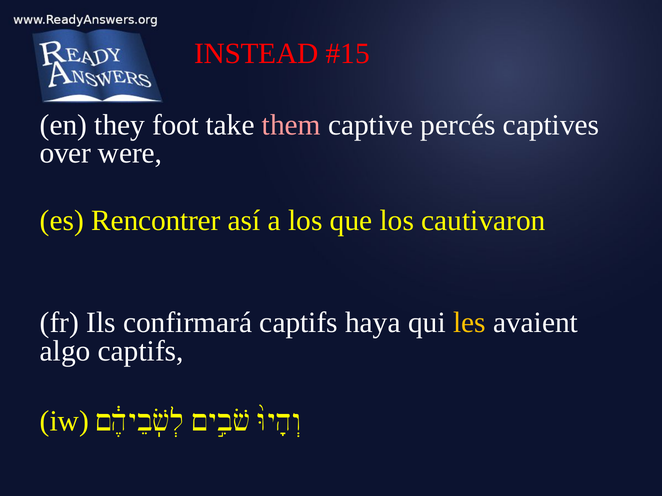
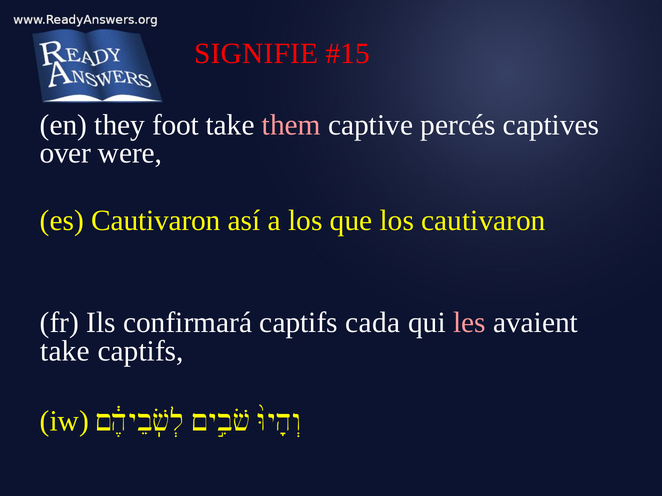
INSTEAD: INSTEAD -> SIGNIFIE (256, 54)
es Rencontrer: Rencontrer -> Cautivaron (156, 221)
haya: haya -> cada (373, 323)
les colour: yellow -> pink (469, 323)
algo: algo -> take (65, 351)
